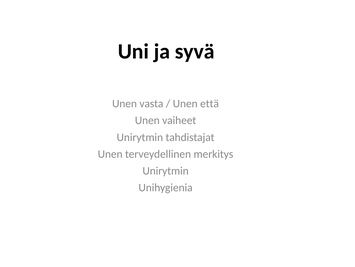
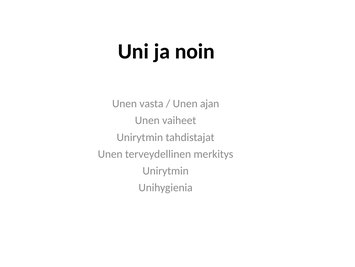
syvä: syvä -> noin (195, 51)
että: että -> ajan (210, 103)
